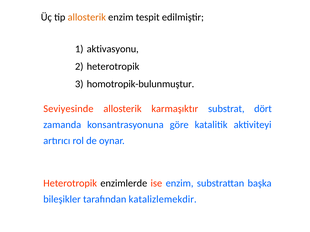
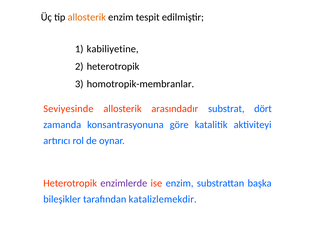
aktivasyonu: aktivasyonu -> kabiliyetine (113, 49)
homotropik-bulunmuştur: homotropik-bulunmuştur -> homotropik-membranlar (140, 84)
karmaşıktır: karmaşıktır -> arasındadır (175, 109)
enzimlerde colour: black -> purple (124, 184)
